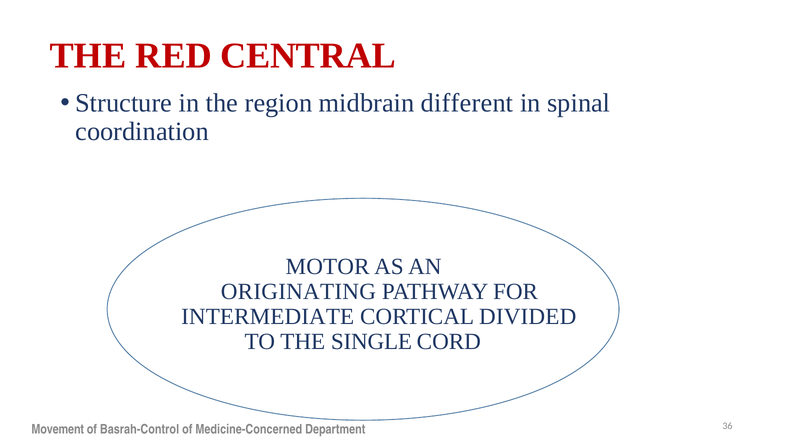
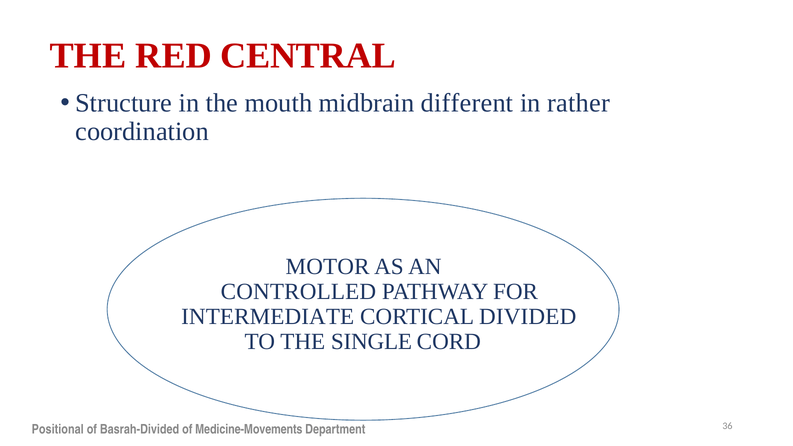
region: region -> mouth (278, 103)
spinal: spinal -> rather (579, 103)
ORIGINATING: ORIGINATING -> CONTROLLED (298, 292)
Movement: Movement -> Positional (58, 430)
Basrah-Control: Basrah-Control -> Basrah-Divided (140, 430)
Medicine-Concerned: Medicine-Concerned -> Medicine-Movements (249, 430)
